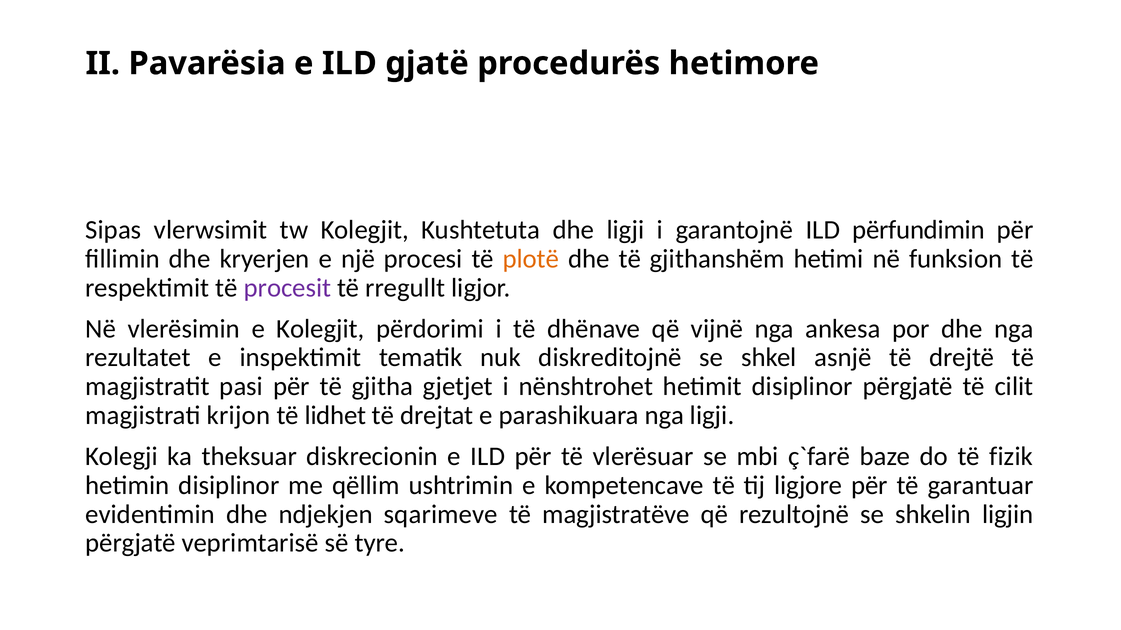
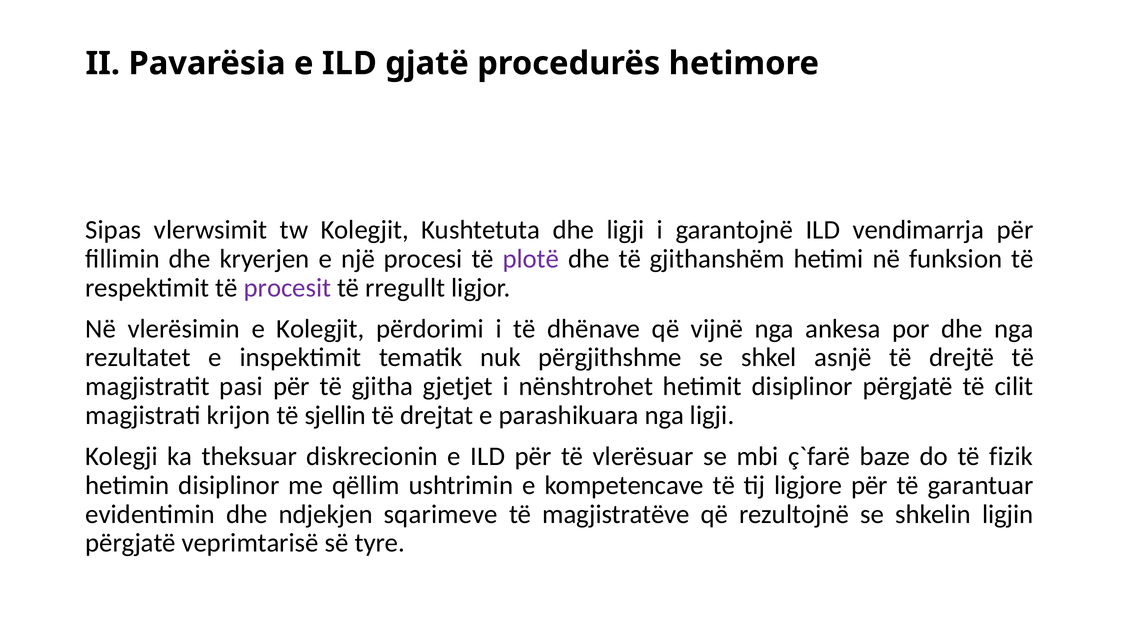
përfundimin: përfundimin -> vendimarrja (918, 230)
plotë colour: orange -> purple (531, 259)
diskreditojnë: diskreditojnë -> përgjithshme (610, 358)
lidhet: lidhet -> sjellin (335, 416)
